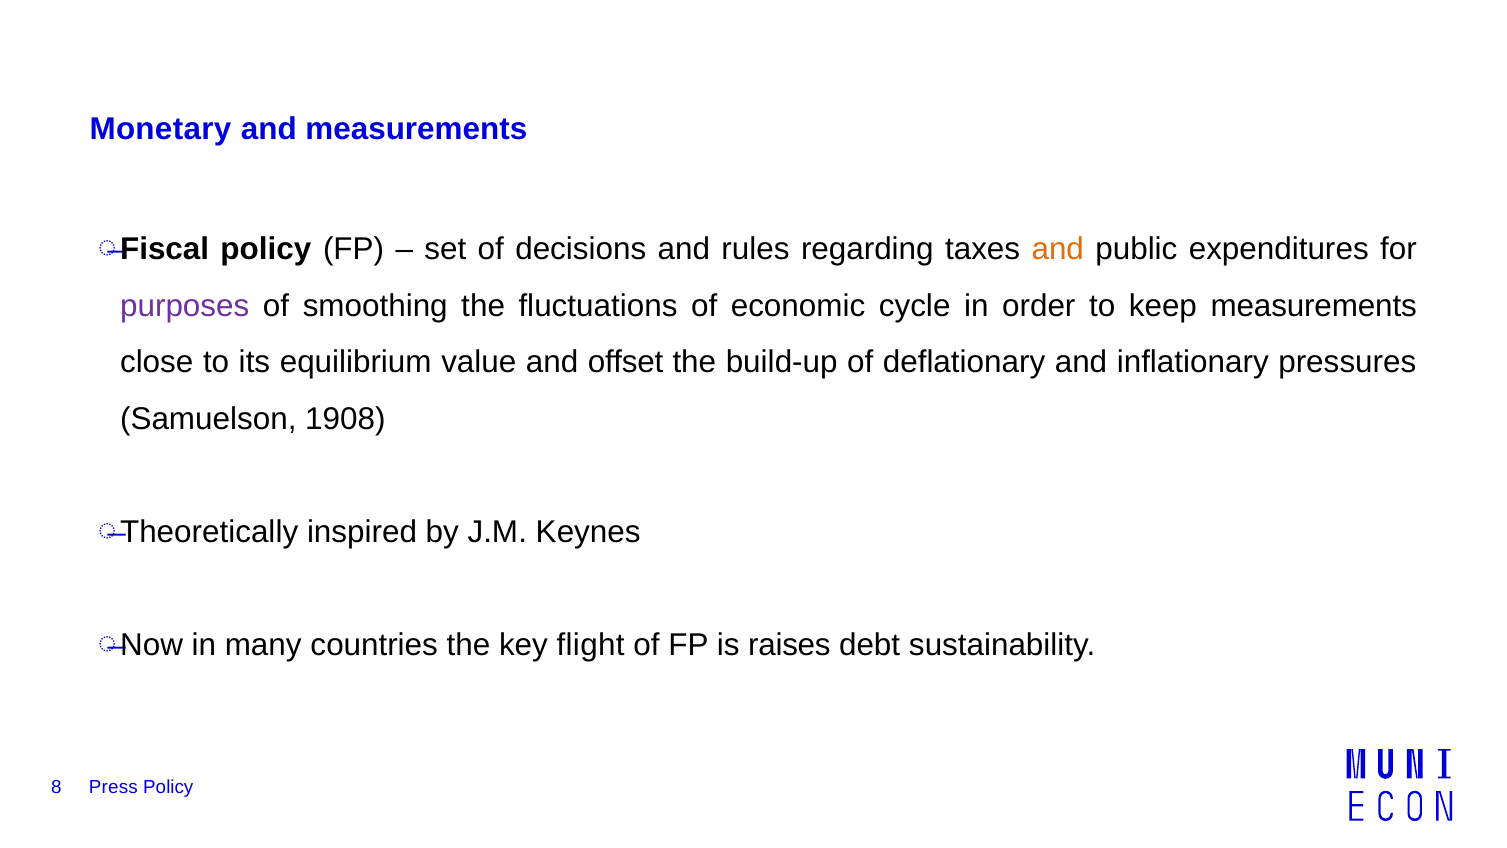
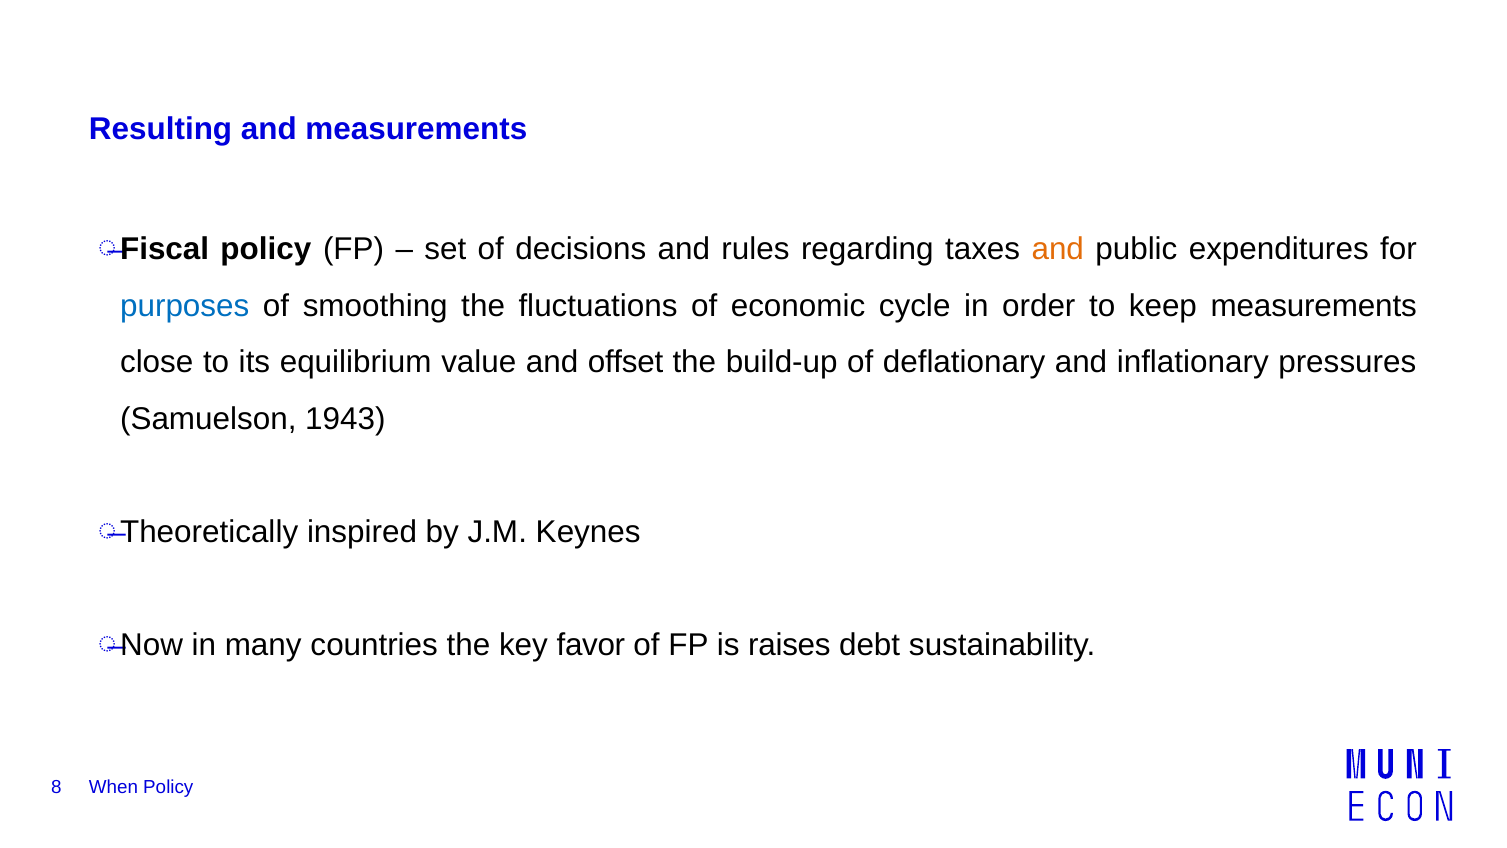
Monetary: Monetary -> Resulting (161, 129)
purposes colour: purple -> blue (185, 306)
1908: 1908 -> 1943 (345, 419)
flight: flight -> favor (591, 645)
Press: Press -> When (113, 787)
